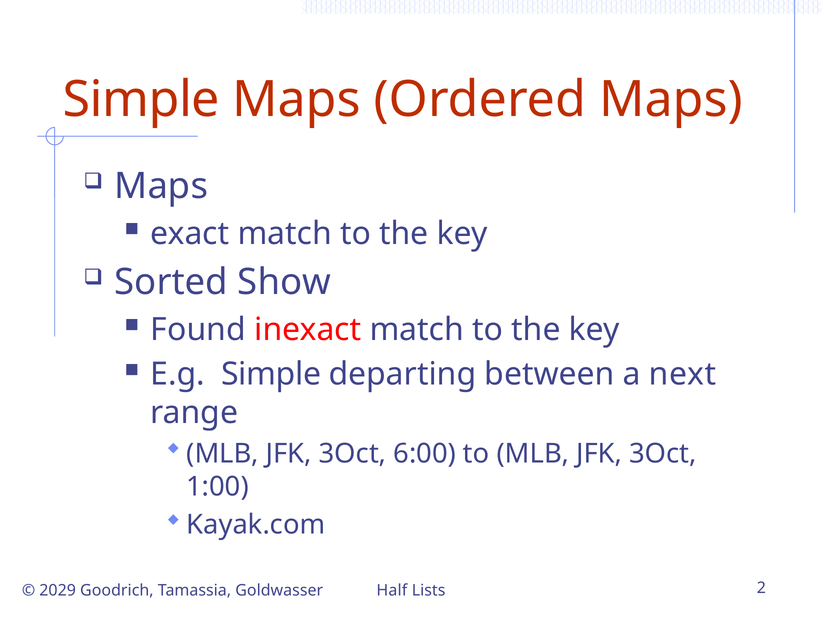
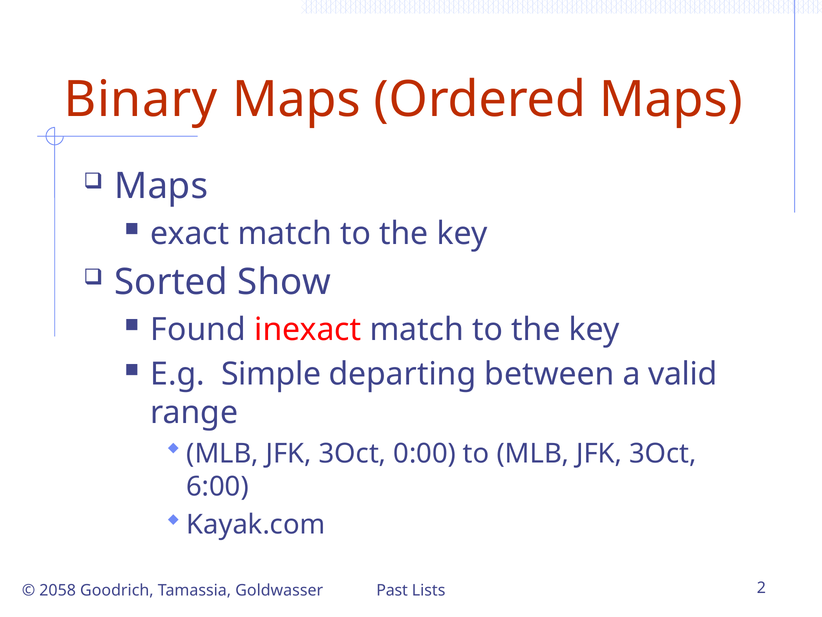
Simple: Simple -> Binary (141, 99)
next: next -> valid (683, 374)
6:00: 6:00 -> 0:00 (425, 453)
1:00: 1:00 -> 6:00 (218, 486)
2029: 2029 -> 2058 (58, 590)
Half: Half -> Past (392, 590)
